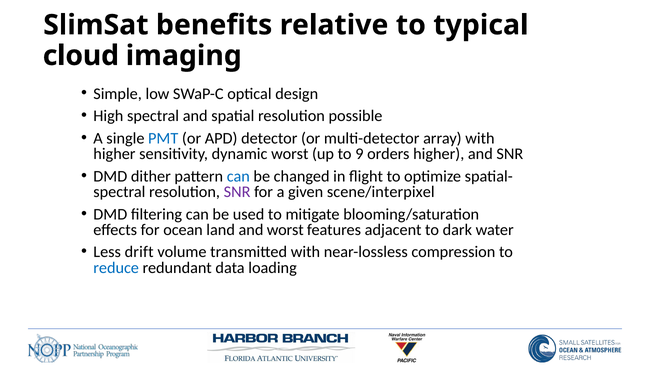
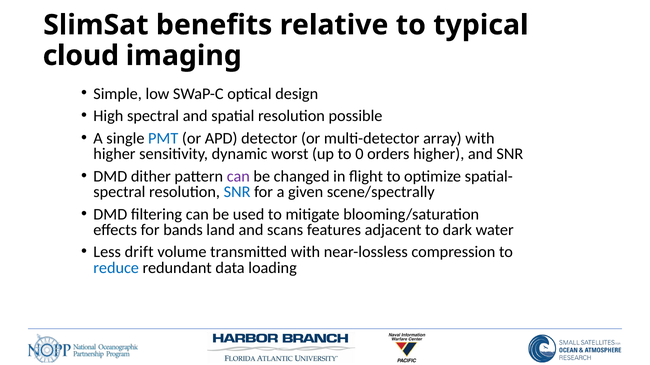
9: 9 -> 0 (359, 154)
can colour: blue -> purple (238, 177)
SNR colour: purple -> blue (237, 192)
scene/interpixel: scene/interpixel -> scene/spectrally (381, 192)
ocean: ocean -> bands (183, 230)
and worst: worst -> scans (285, 230)
